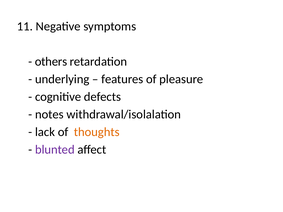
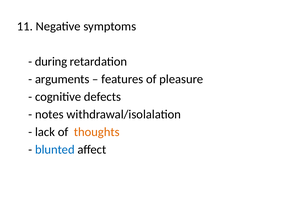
others: others -> during (51, 62)
underlying: underlying -> arguments (62, 79)
blunted colour: purple -> blue (55, 150)
